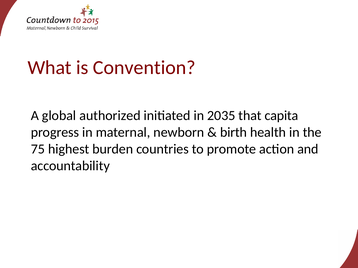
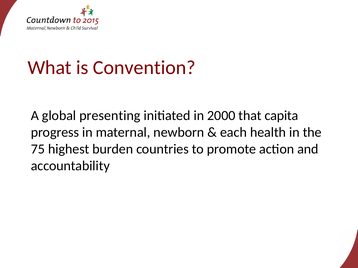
authorized: authorized -> presenting (110, 116)
2035: 2035 -> 2000 (221, 116)
birth: birth -> each (233, 133)
